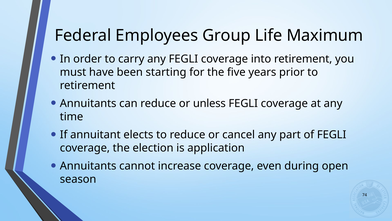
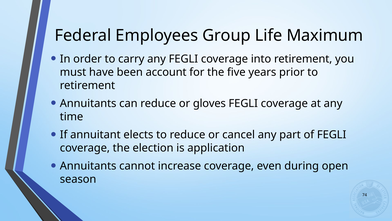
starting: starting -> account (166, 72)
unless: unless -> gloves (209, 103)
